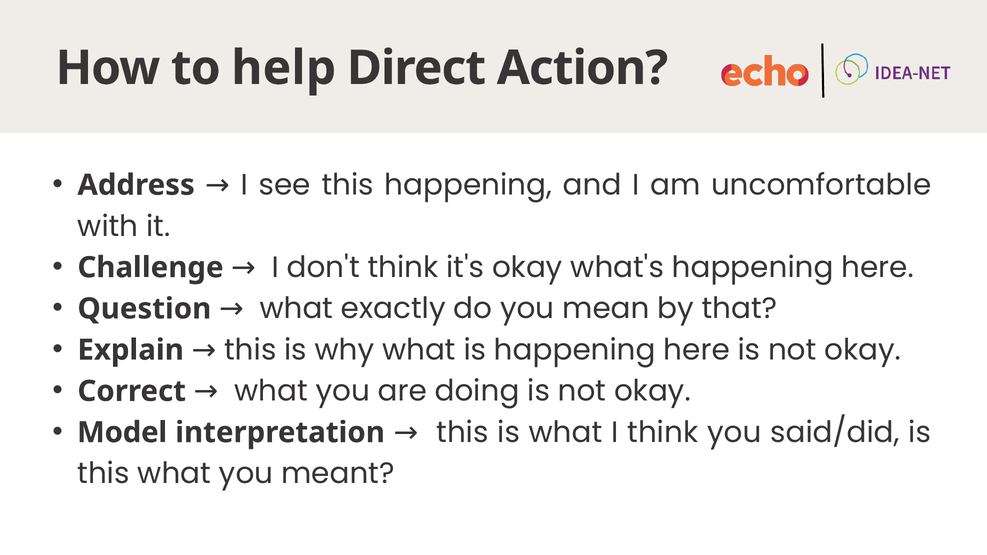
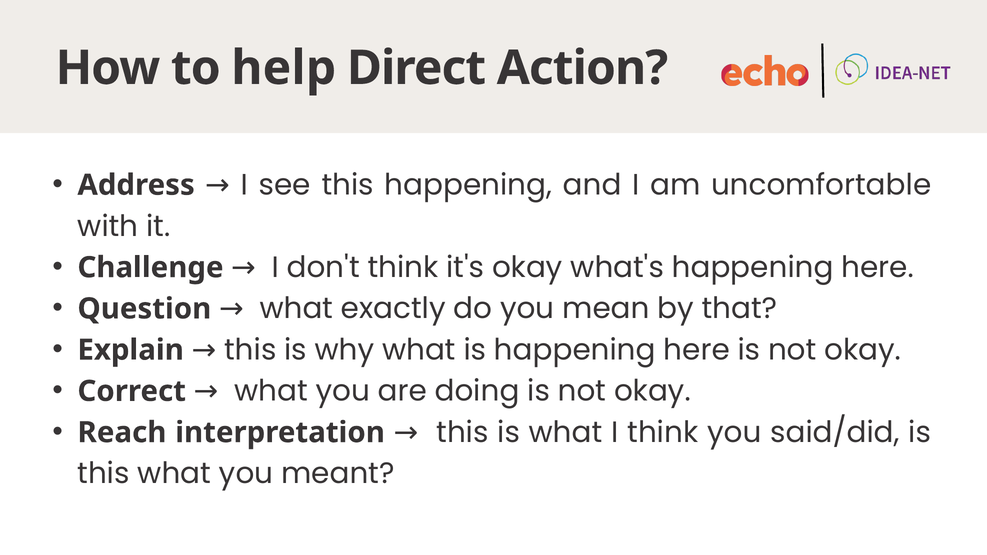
Model: Model -> Reach (122, 433)
